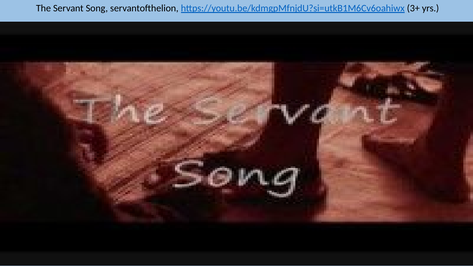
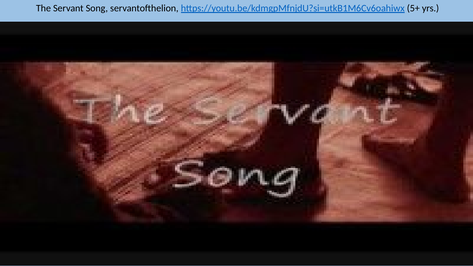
3+: 3+ -> 5+ (413, 8)
